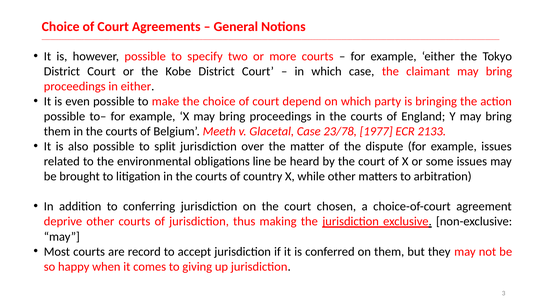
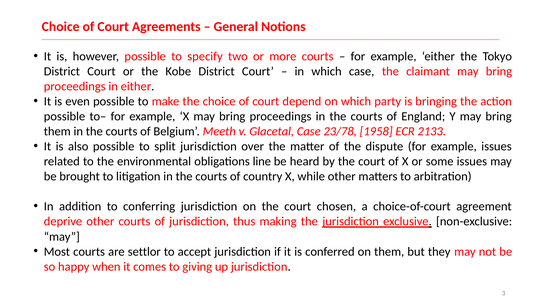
1977: 1977 -> 1958 (376, 132)
record: record -> settlor (144, 252)
